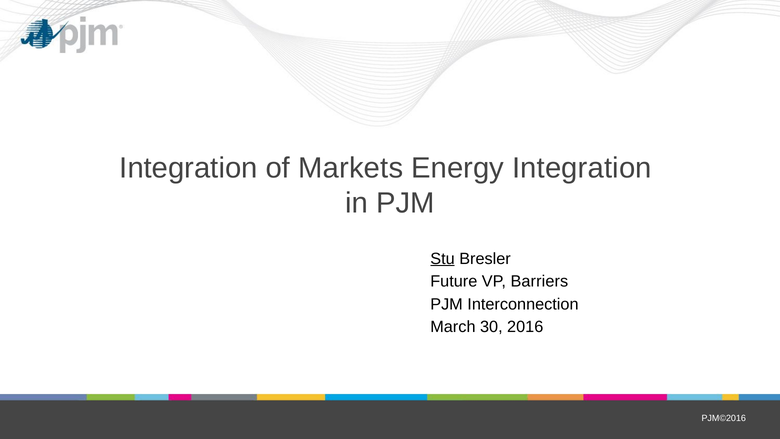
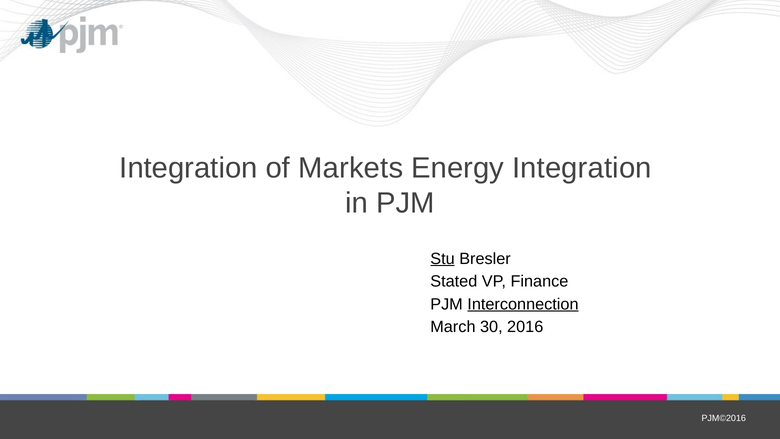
Future: Future -> Stated (454, 281)
Barriers: Barriers -> Finance (539, 281)
Interconnection underline: none -> present (523, 304)
